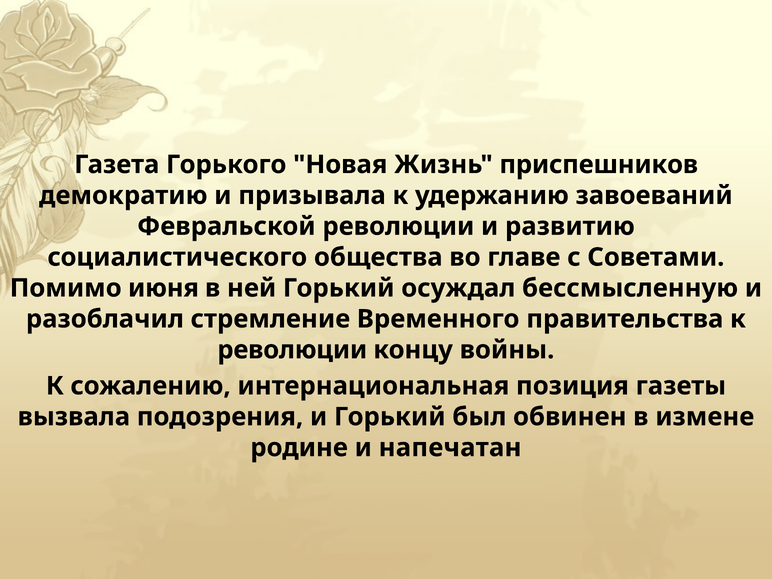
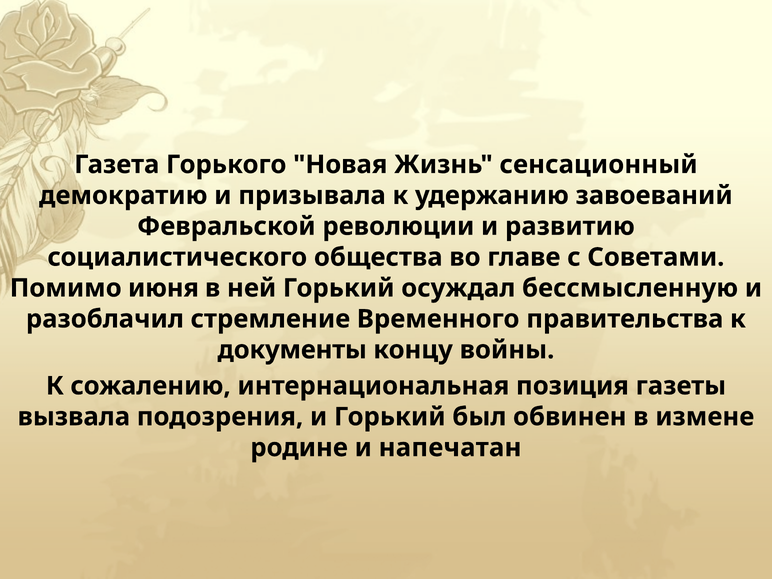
приспешников: приспешников -> сенсационный (599, 165)
революции: революции -> документы (292, 350)
